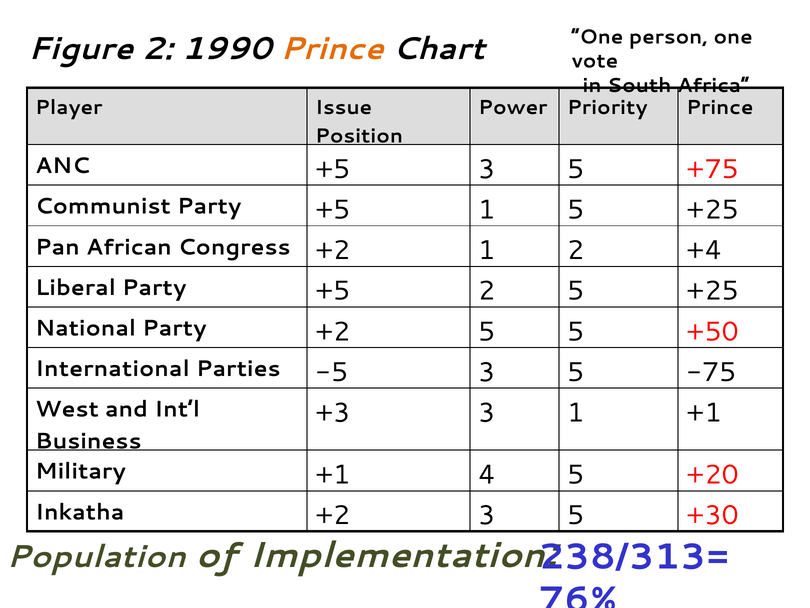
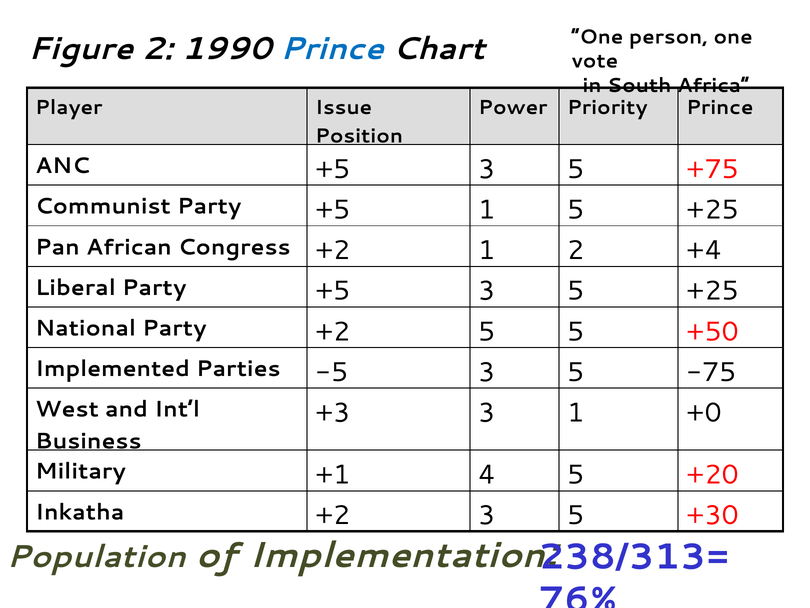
Prince colour: orange -> blue (332, 49)
Party +5 2: 2 -> 3 (487, 291)
International: International -> Implemented (113, 368)
1 +1: +1 -> +0 (704, 412)
